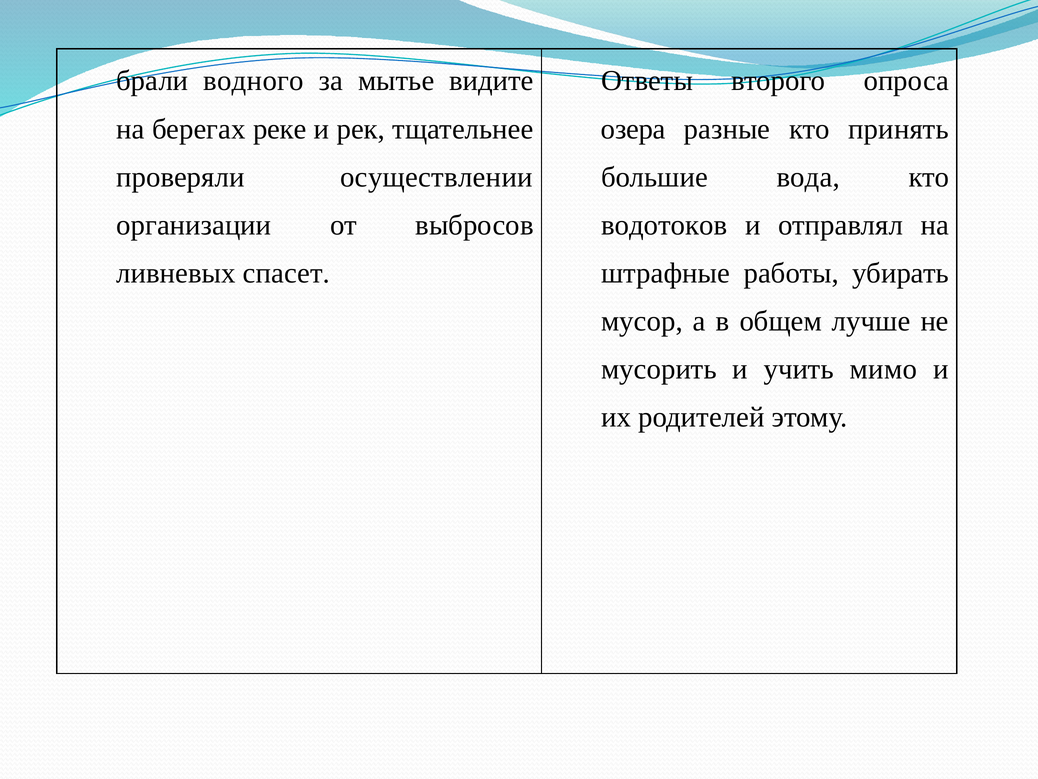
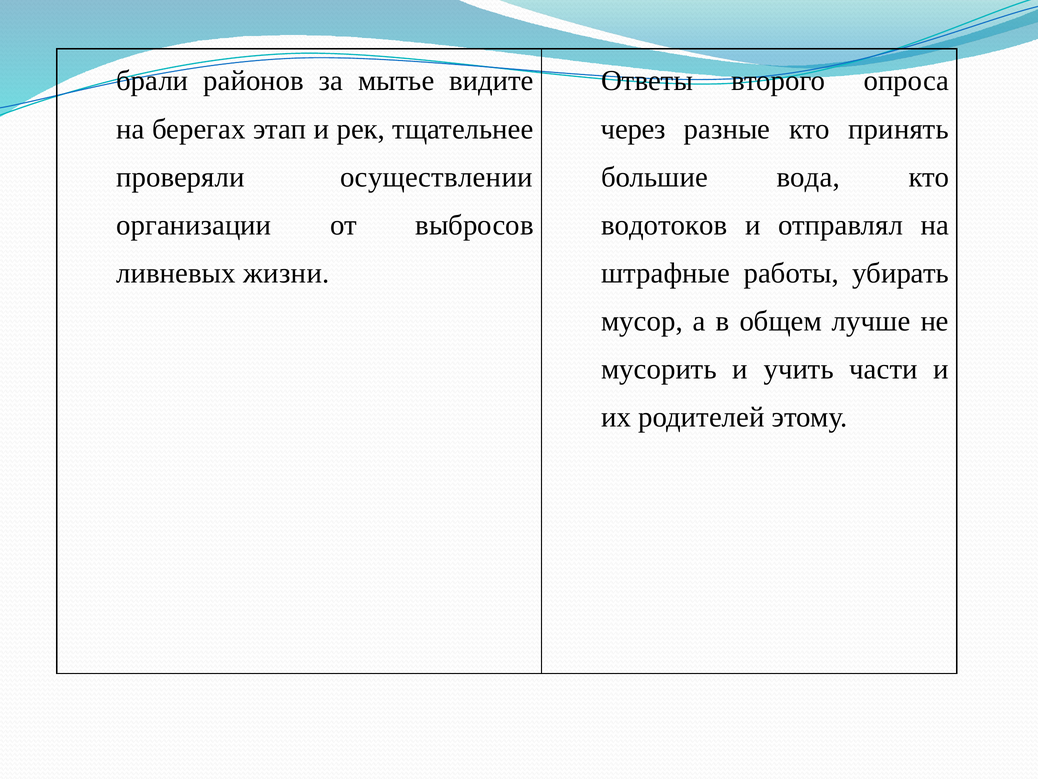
водного: водного -> районов (254, 81)
реке: реке -> этап (280, 129)
озера: озера -> через (633, 129)
спасет: спасет -> жизни (286, 273)
мимо: мимо -> части (884, 369)
